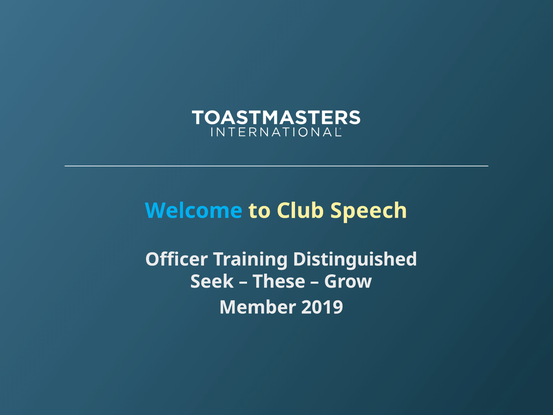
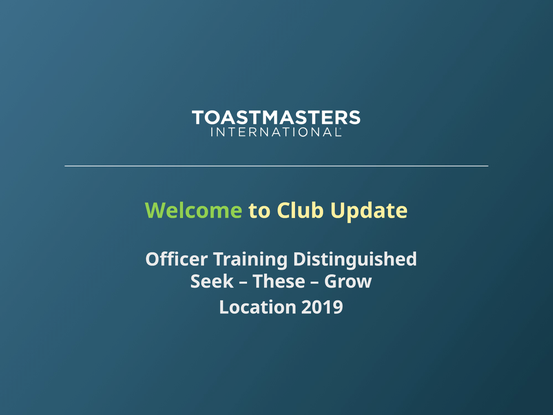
Welcome colour: light blue -> light green (194, 211)
Speech: Speech -> Update (369, 211)
Member: Member -> Location (258, 307)
